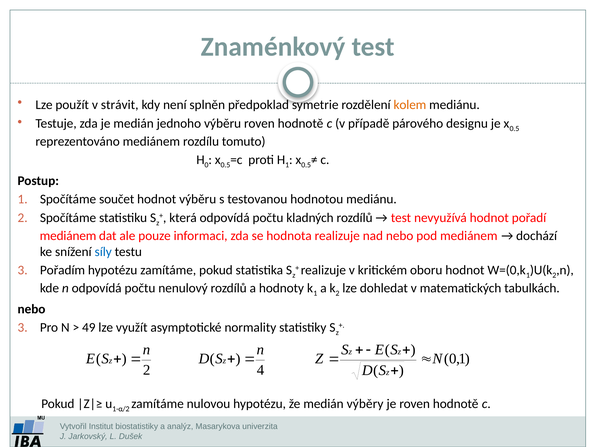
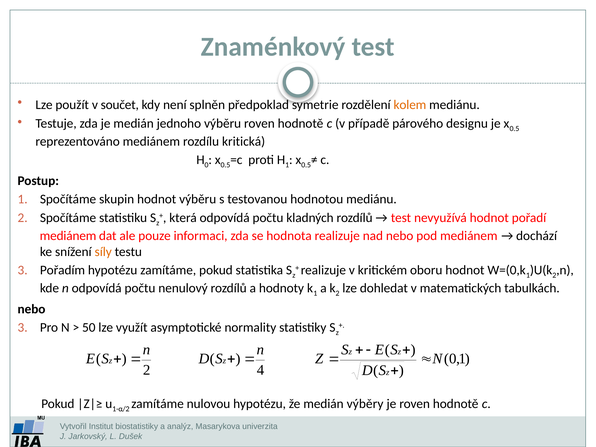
strávit: strávit -> součet (120, 105)
tomuto: tomuto -> kritická (244, 141)
součet: součet -> skupin (117, 199)
síly colour: blue -> orange (103, 252)
49: 49 -> 50 (89, 328)
